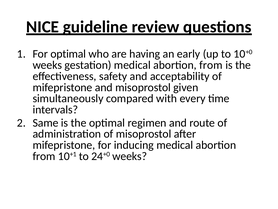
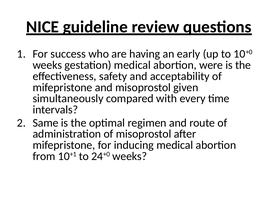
For optimal: optimal -> success (68, 54)
gestation medical abortion from: from -> were (211, 65)
